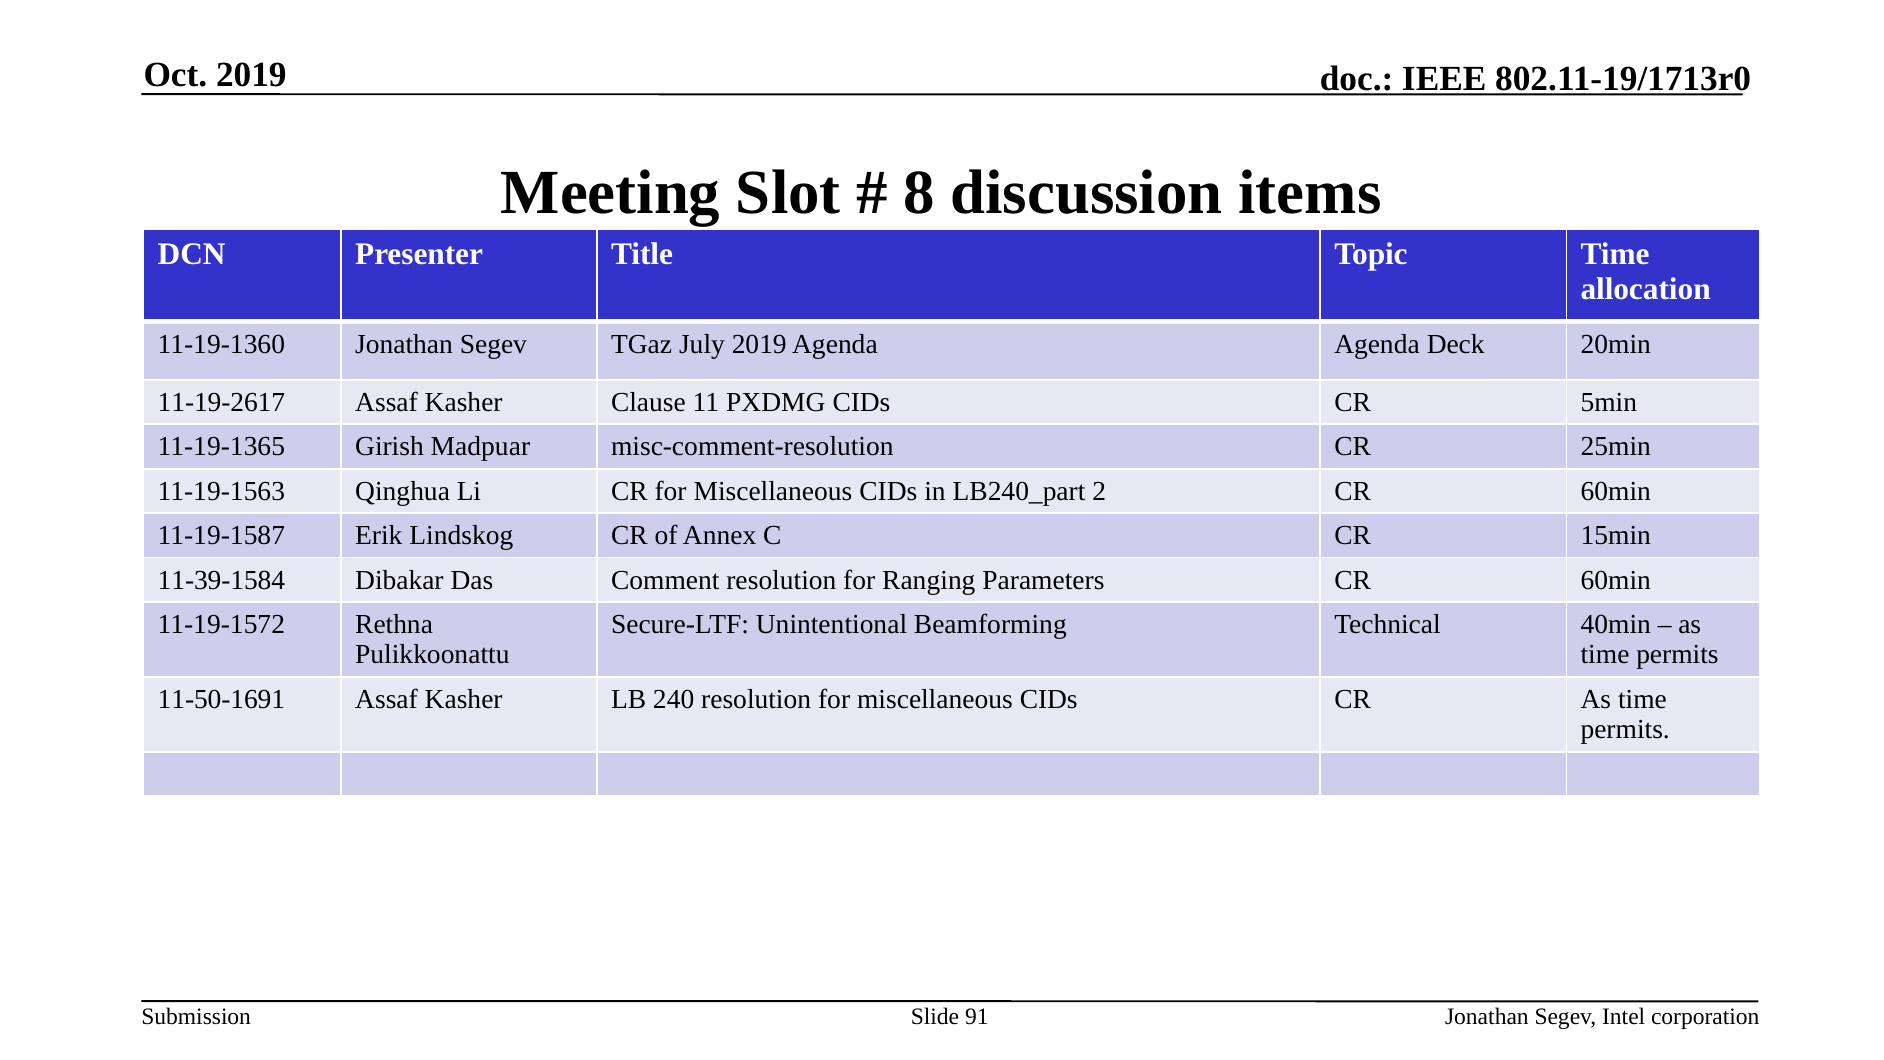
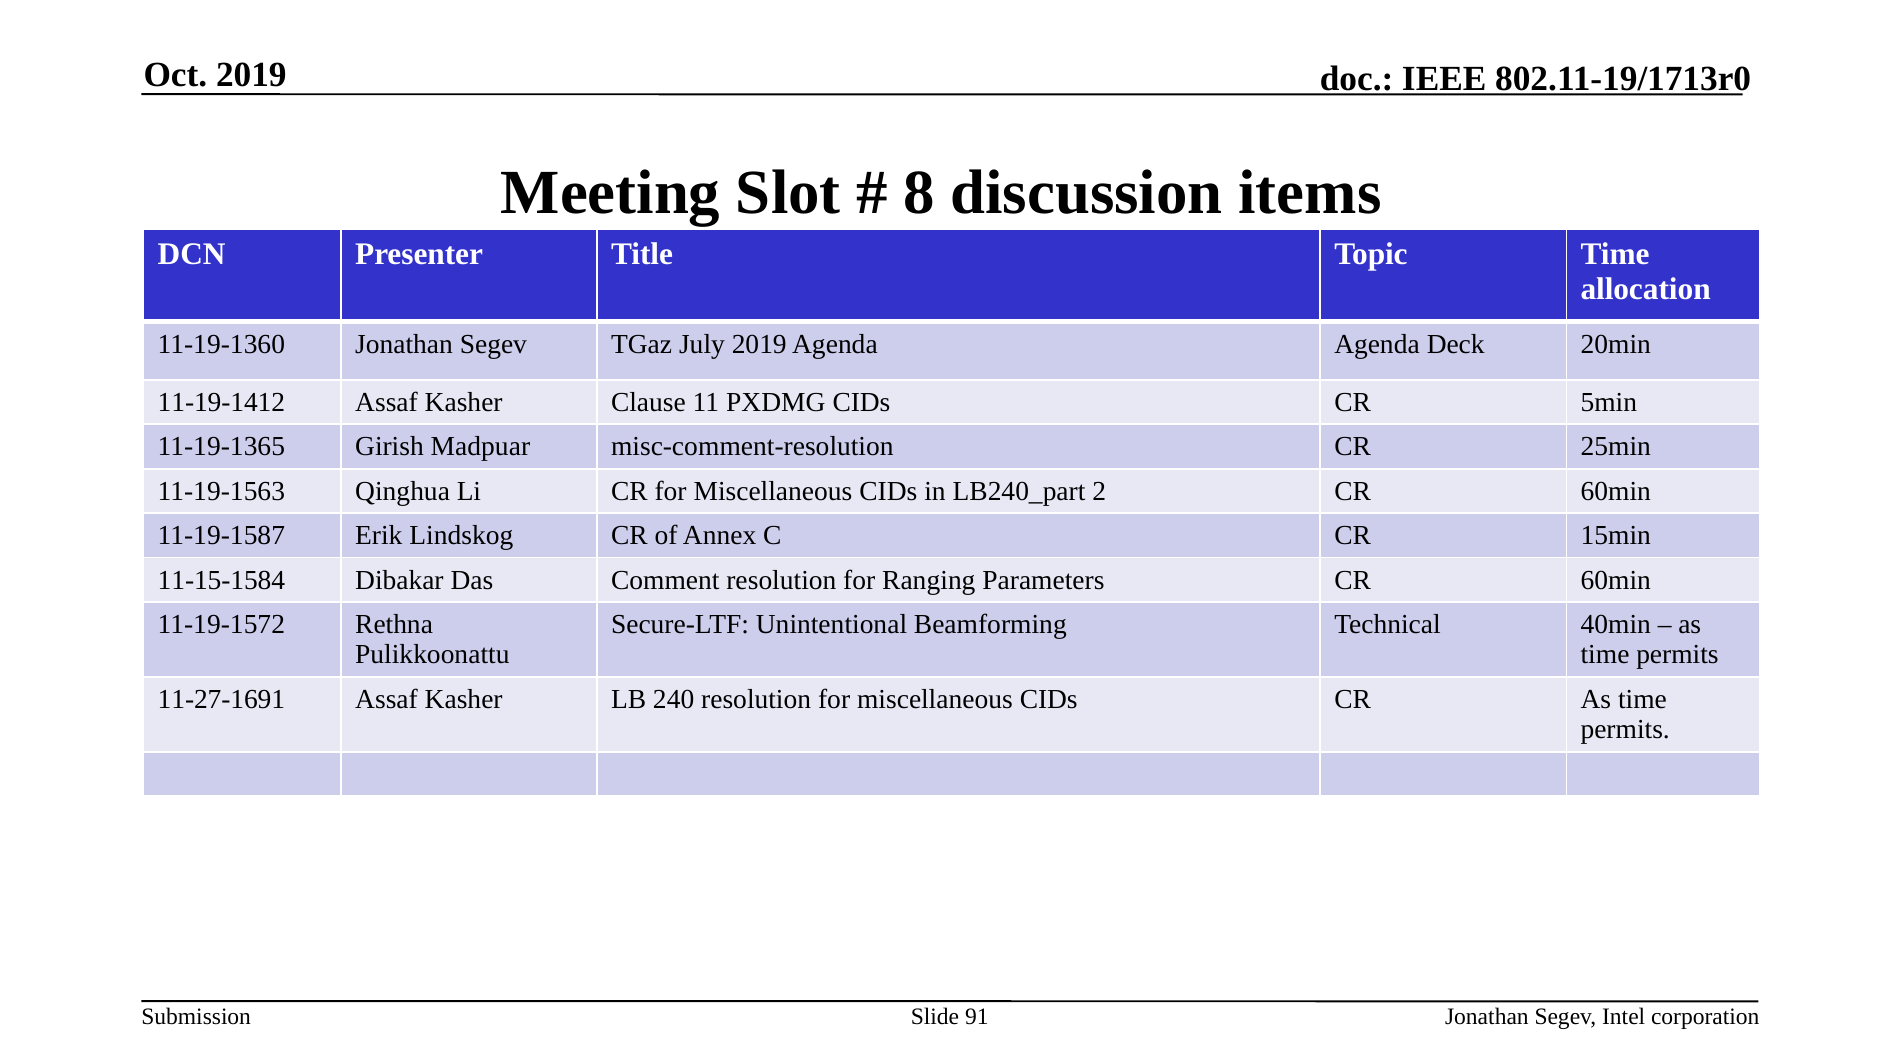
11-19-2617: 11-19-2617 -> 11-19-1412 (221, 402)
11-39-1584: 11-39-1584 -> 11-15-1584 (221, 580)
11-50-1691: 11-50-1691 -> 11-27-1691 (221, 699)
